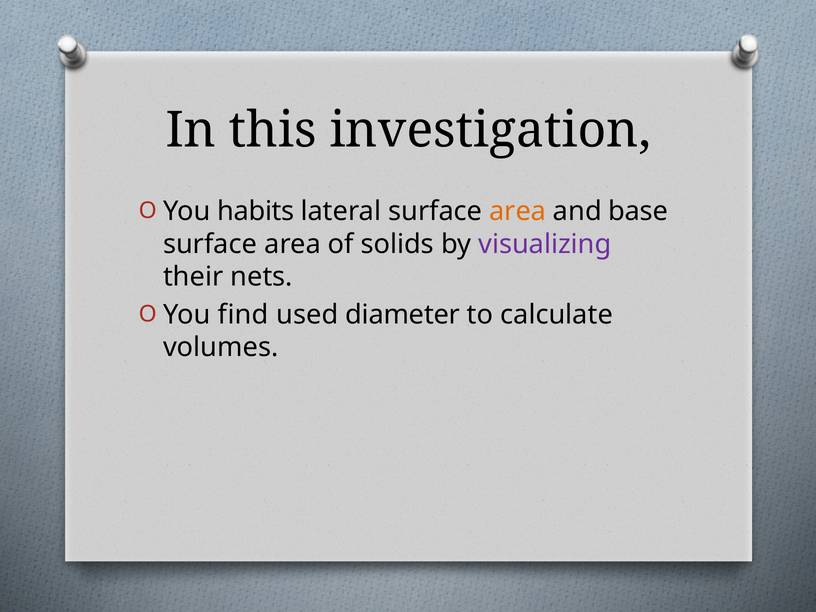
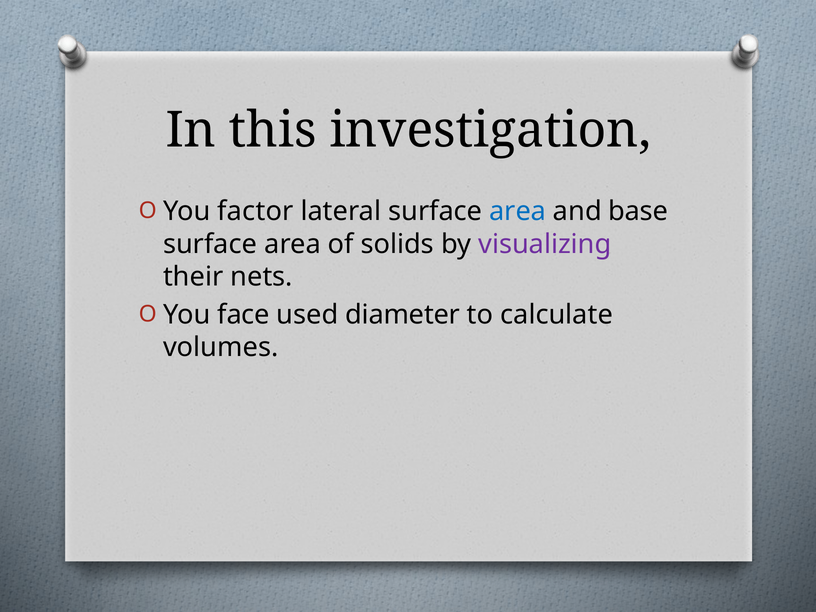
habits: habits -> factor (255, 211)
area colour: orange -> blue (518, 211)
find: find -> face (244, 315)
